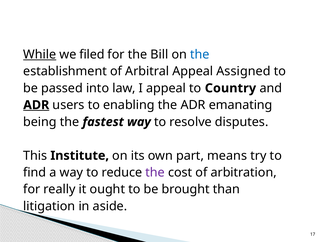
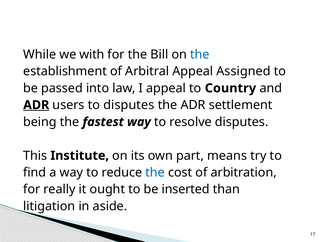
While underline: present -> none (40, 55)
filed: filed -> with (92, 55)
to enabling: enabling -> disputes (129, 105)
emanating: emanating -> settlement (241, 105)
the colour: purple -> blue (155, 173)
brought: brought -> inserted (186, 190)
